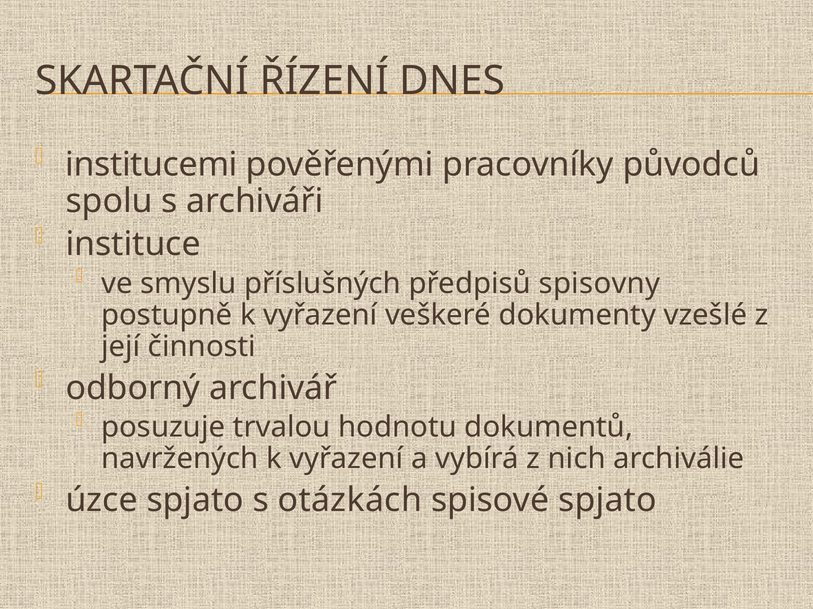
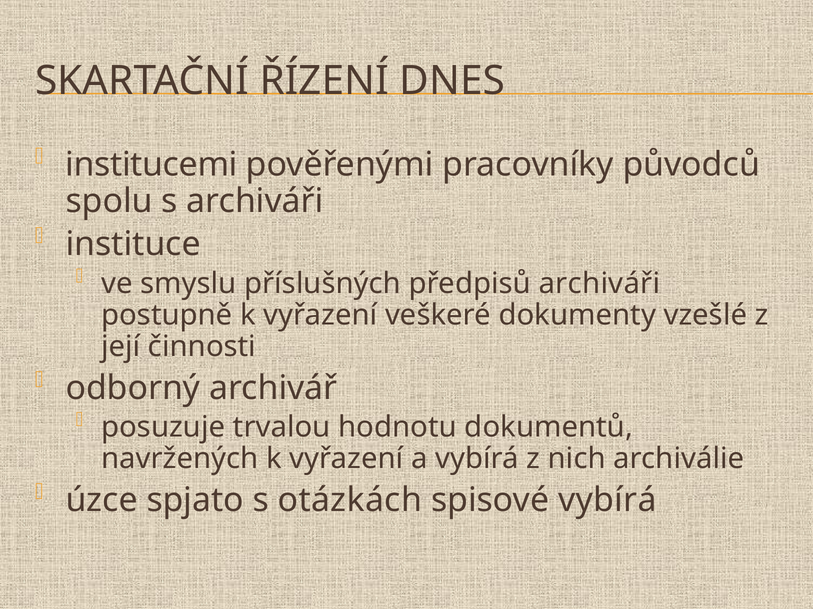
předpisů spisovny: spisovny -> archiváři (599, 284)
spisové spjato: spjato -> vybírá (607, 501)
